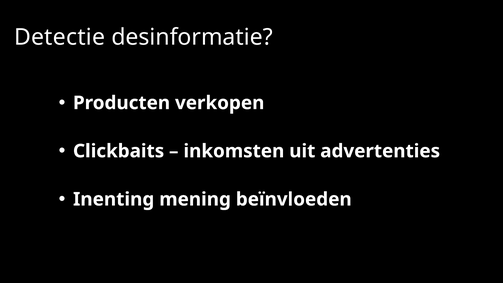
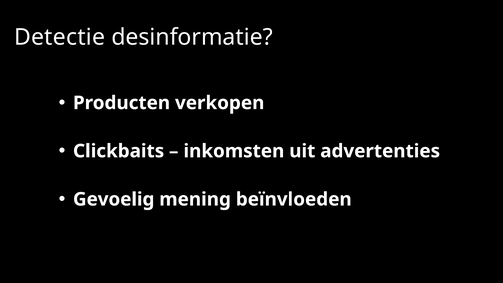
Inenting: Inenting -> Gevoelig (114, 199)
